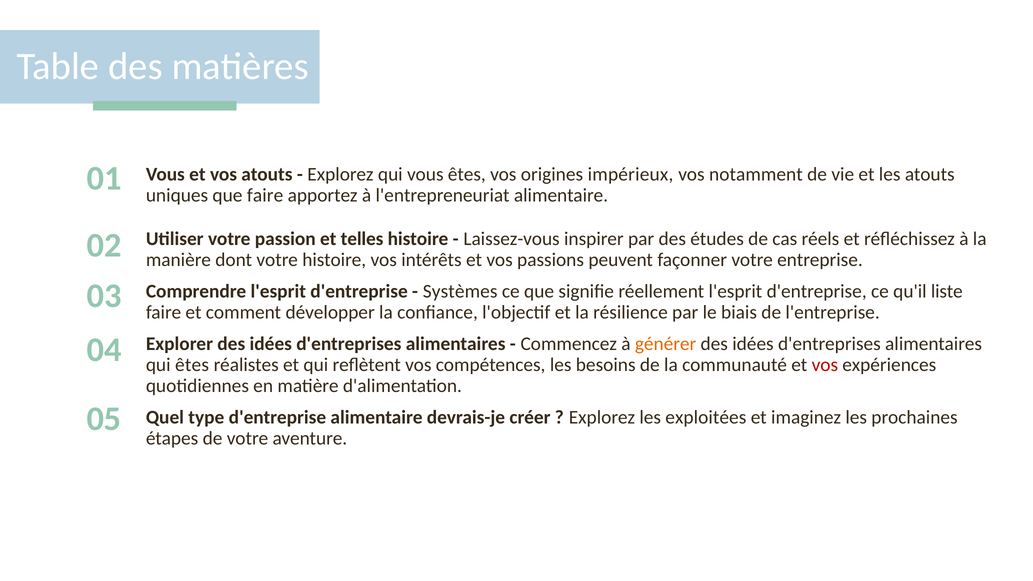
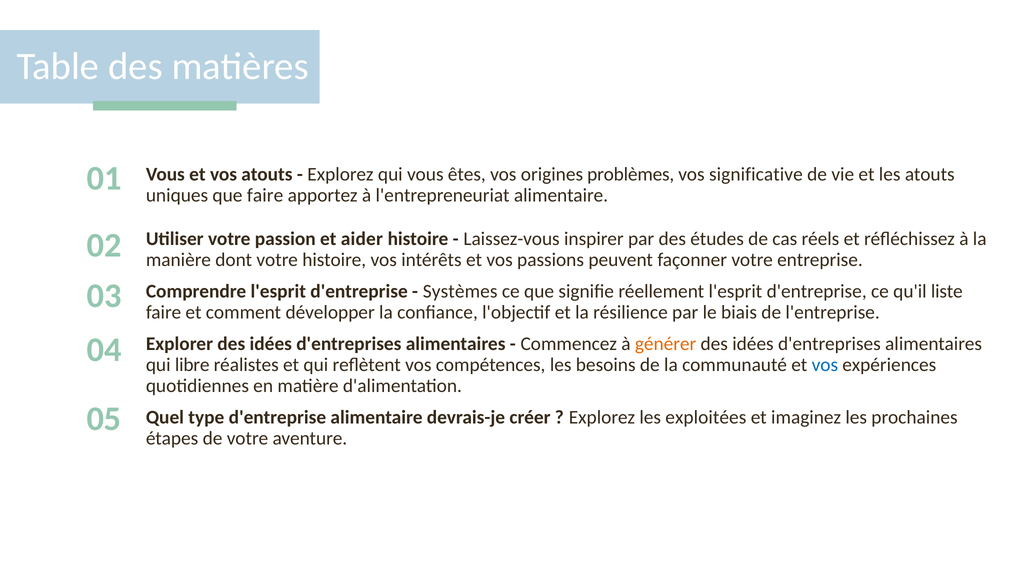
impérieux: impérieux -> problèmes (631, 174)
notamment: notamment -> significative (756, 174)
telles: telles -> aider (362, 239)
qui êtes: êtes -> libre (192, 365)
vos colour: red -> blue (825, 365)
